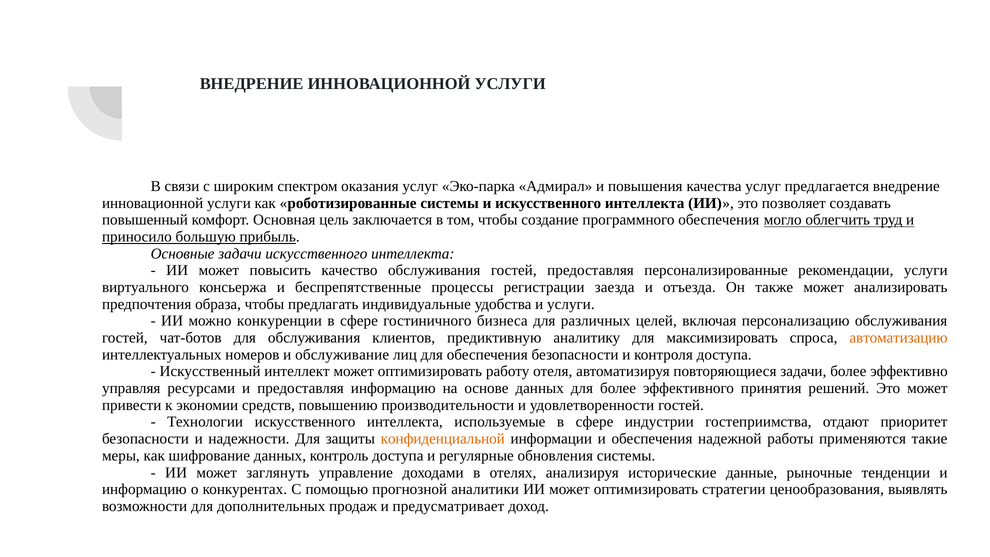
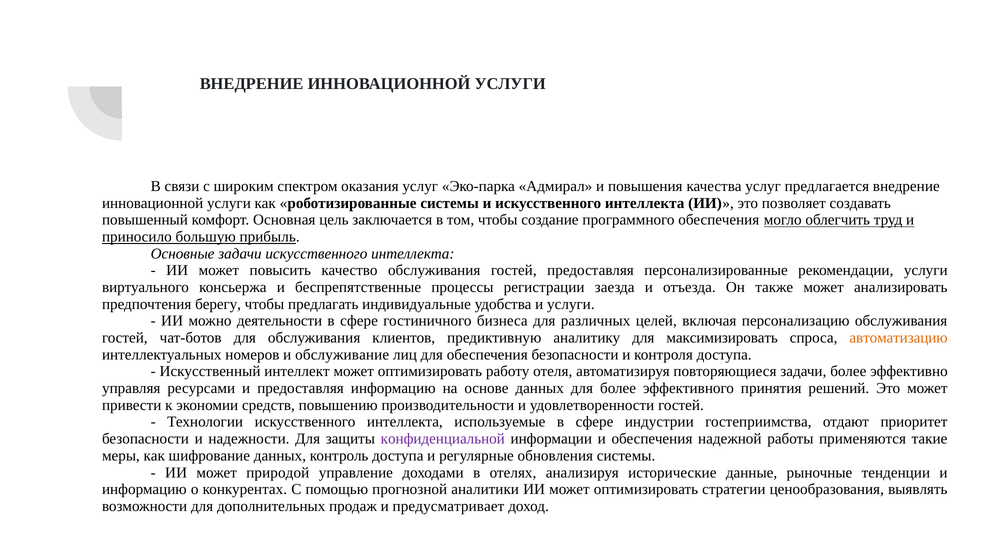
образа: образа -> берегу (218, 304)
конкуренции: конкуренции -> деятельности (280, 321)
конфиденциальной colour: orange -> purple (443, 439)
заглянуть: заглянуть -> природой (278, 472)
